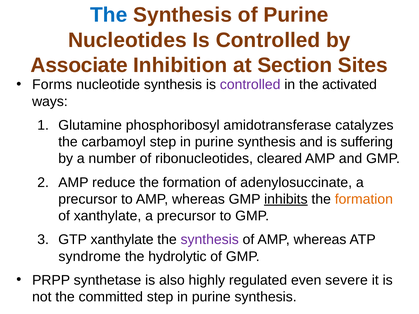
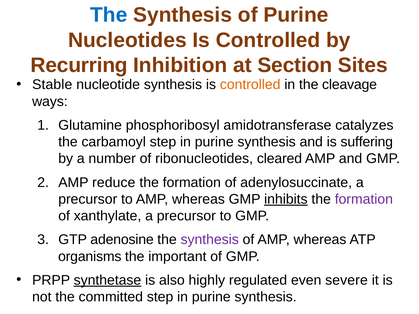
Associate: Associate -> Recurring (79, 65)
Forms: Forms -> Stable (52, 85)
controlled colour: purple -> orange (250, 85)
activated: activated -> cleavage (350, 85)
formation colour: orange -> purple (364, 199)
GTP xanthylate: xanthylate -> adenosine (122, 240)
syndrome: syndrome -> organisms (90, 257)
hydrolytic: hydrolytic -> important (177, 257)
synthetase underline: none -> present (107, 280)
